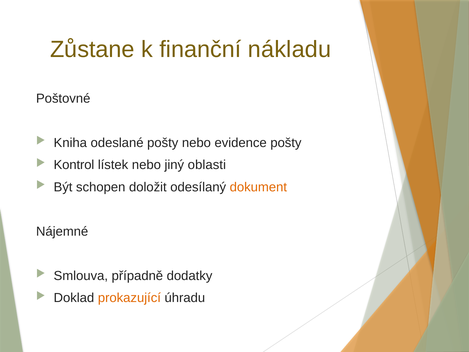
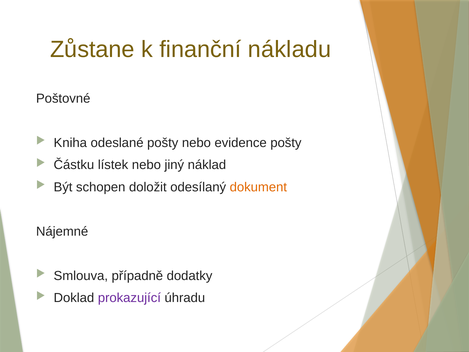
Kontrol: Kontrol -> Částku (74, 165)
oblasti: oblasti -> náklad (207, 165)
prokazující colour: orange -> purple (129, 298)
